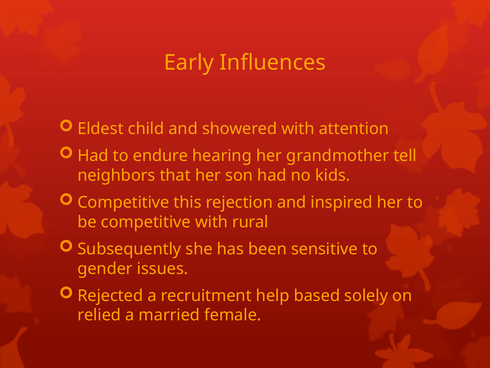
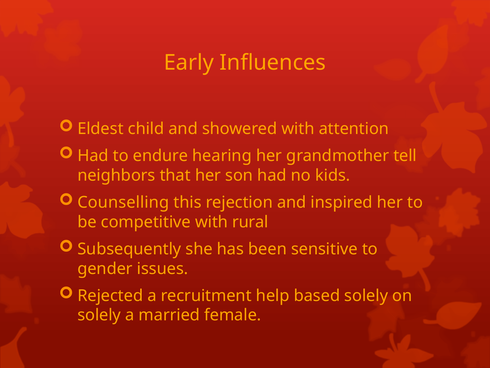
Competitive: Competitive -> Counselling (123, 202)
relied: relied -> solely (99, 315)
